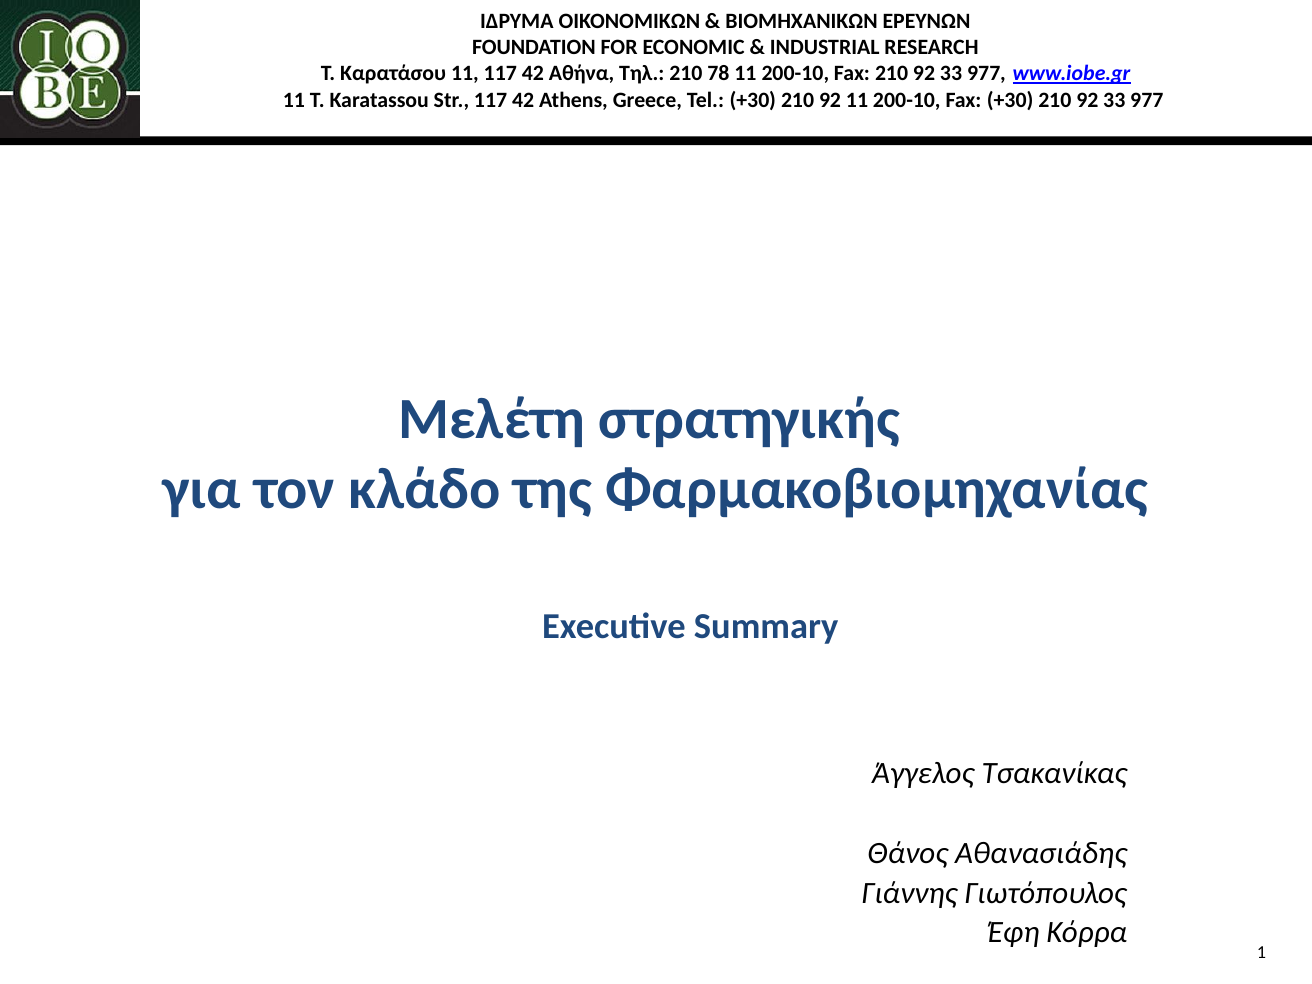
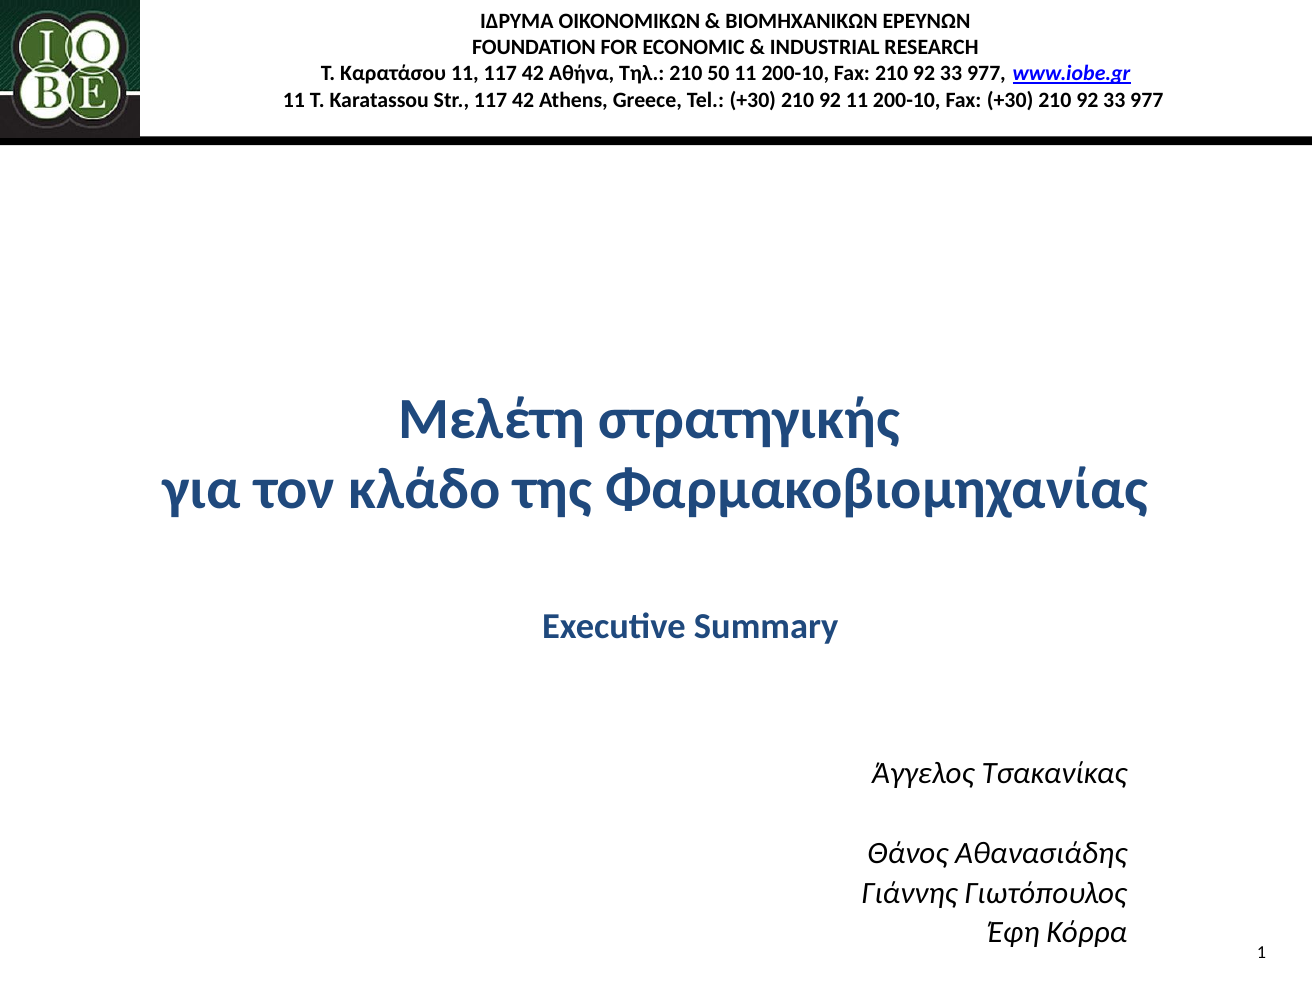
78: 78 -> 50 (718, 74)
